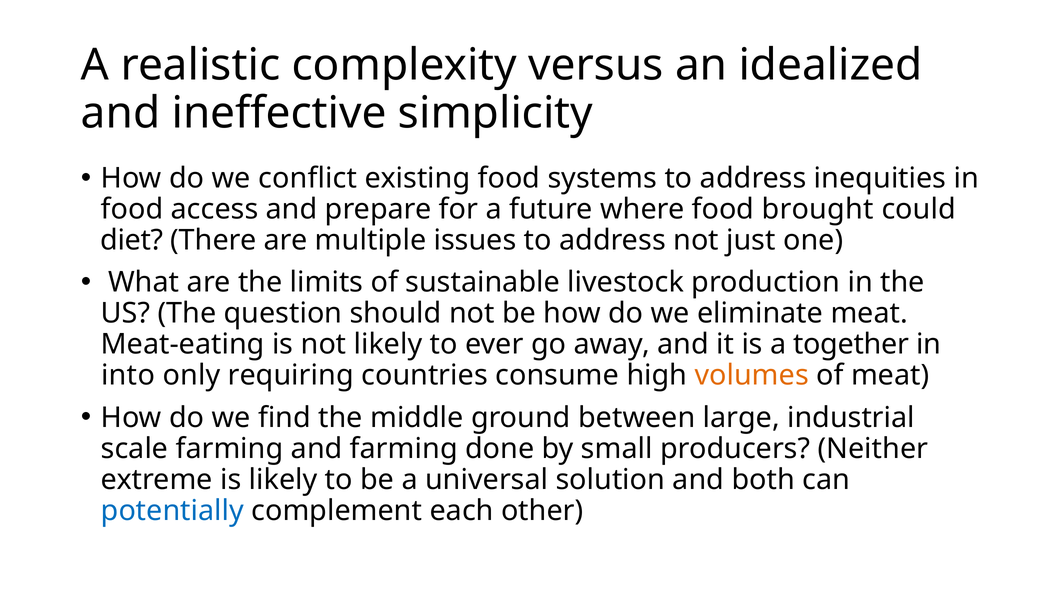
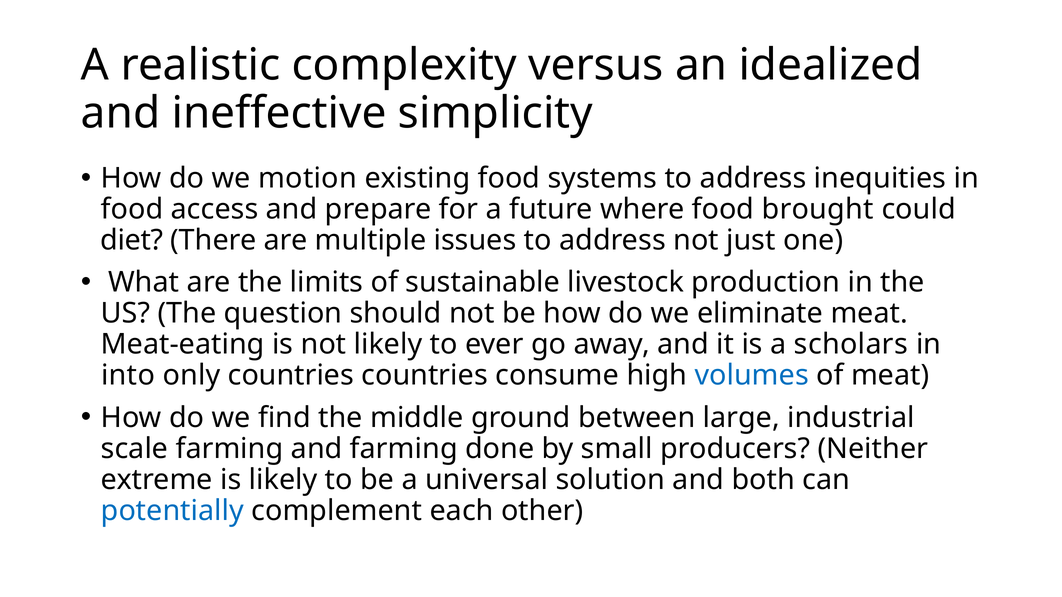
conflict: conflict -> motion (308, 178)
together: together -> scholars (851, 345)
only requiring: requiring -> countries (291, 376)
volumes colour: orange -> blue (752, 376)
